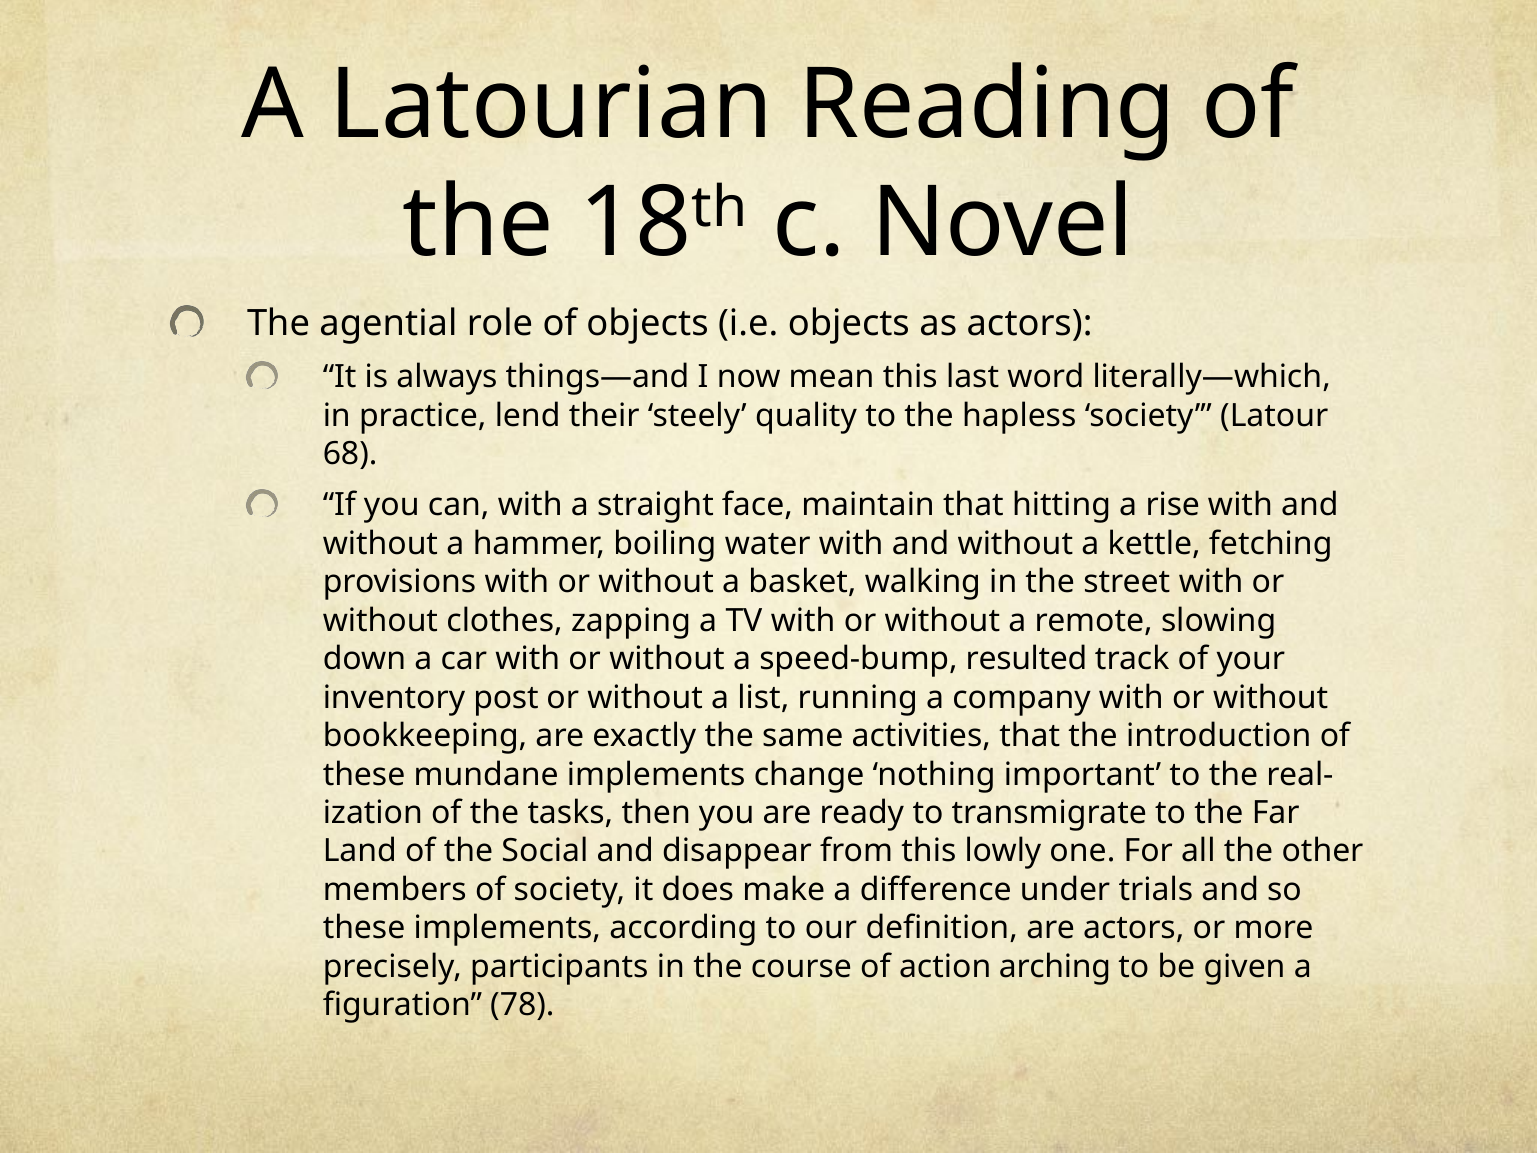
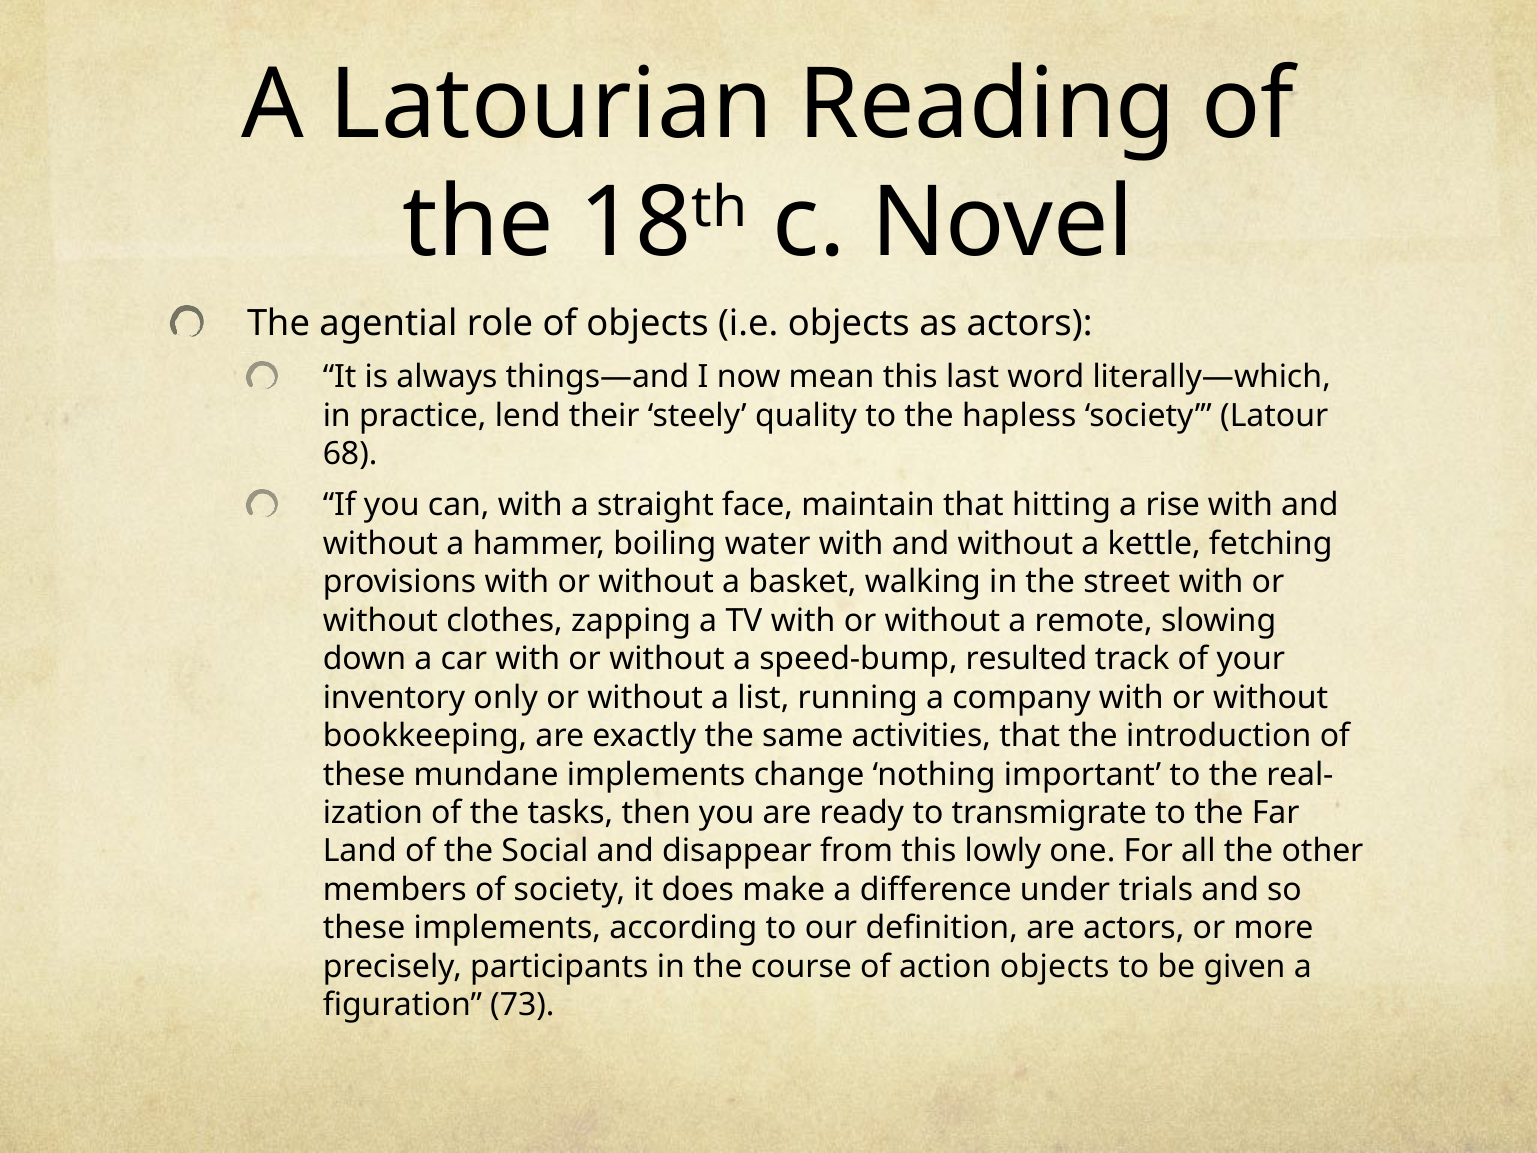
post: post -> only (506, 697)
action arching: arching -> objects (1055, 966)
78: 78 -> 73 (522, 1005)
